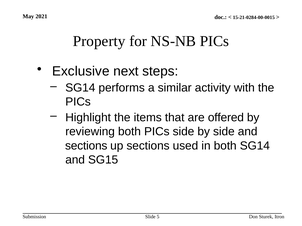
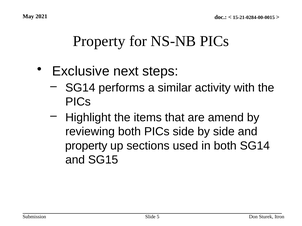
offered: offered -> amend (226, 118)
sections: sections -> property (86, 146)
